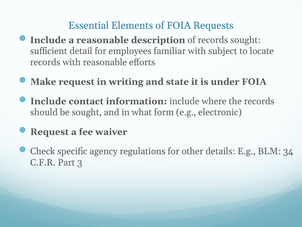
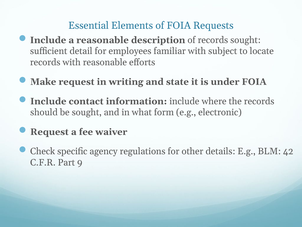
34: 34 -> 42 (288, 151)
3: 3 -> 9 (80, 162)
